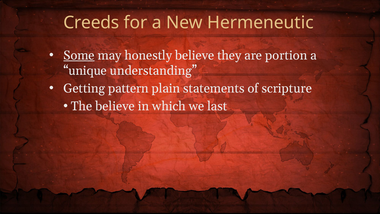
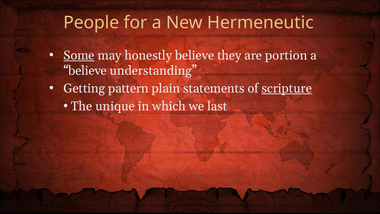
Creeds: Creeds -> People (91, 23)
unique: unique -> believe (85, 71)
scripture underline: none -> present (287, 88)
The believe: believe -> unique (115, 106)
